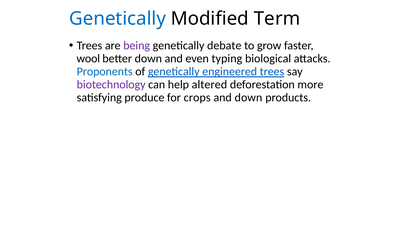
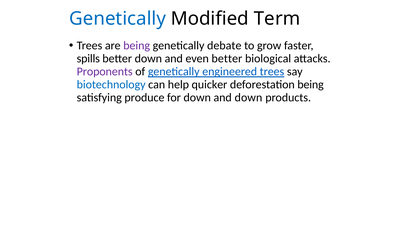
wool: wool -> spills (88, 59)
even typing: typing -> better (227, 59)
Proponents colour: blue -> purple (105, 72)
biotechnology colour: purple -> blue (111, 85)
altered: altered -> quicker (209, 85)
deforestation more: more -> being (311, 85)
for crops: crops -> down (197, 97)
